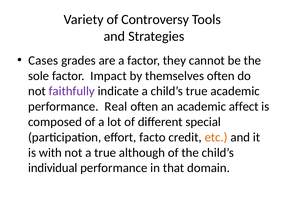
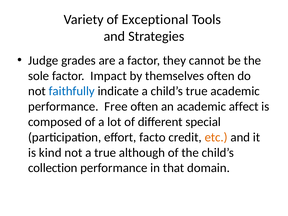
Controversy: Controversy -> Exceptional (155, 19)
Cases: Cases -> Judge (43, 60)
faithfully colour: purple -> blue (72, 91)
Real: Real -> Free (116, 107)
with: with -> kind (50, 153)
individual: individual -> collection (53, 168)
